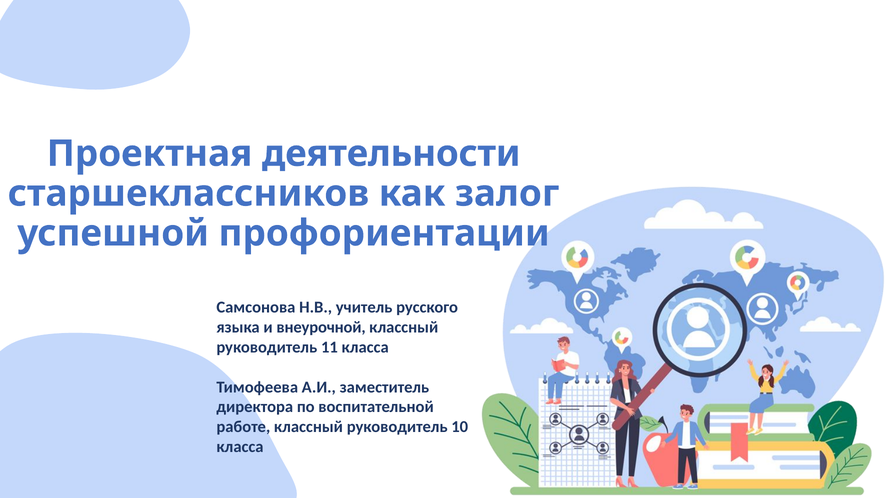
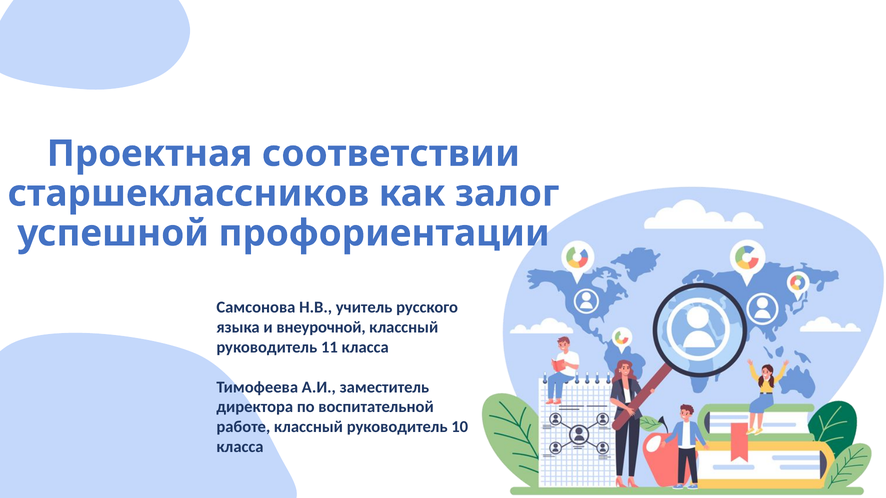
деятельности: деятельности -> соответствии (391, 154)
